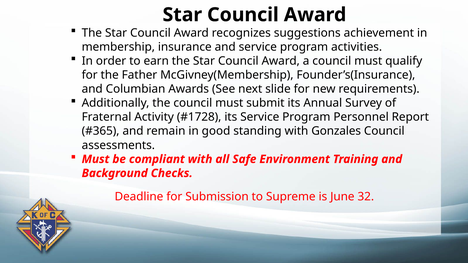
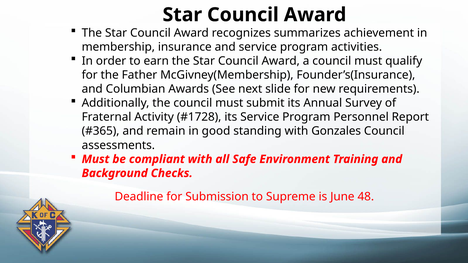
suggestions: suggestions -> summarizes (307, 33)
32: 32 -> 48 (366, 197)
